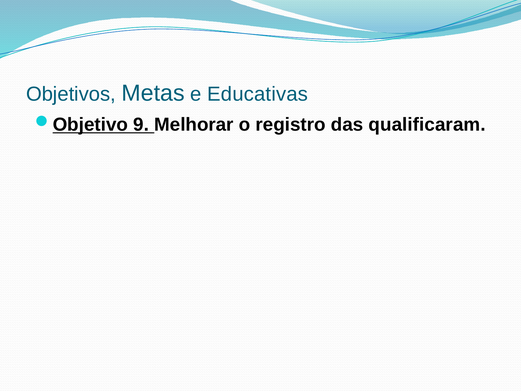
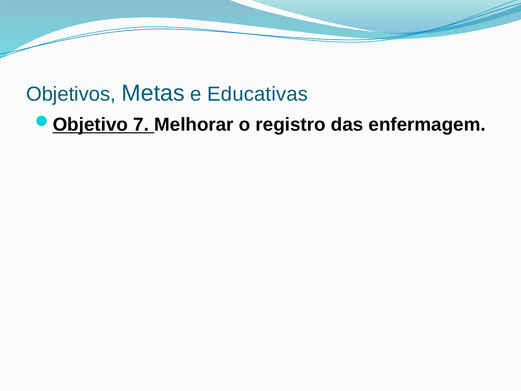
9: 9 -> 7 (141, 124)
qualificaram: qualificaram -> enfermagem (427, 124)
